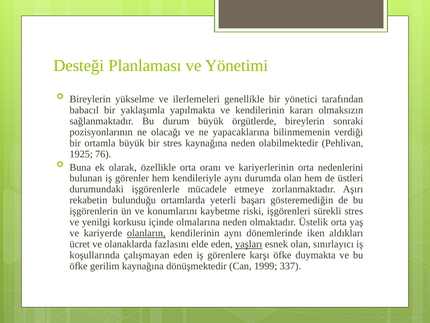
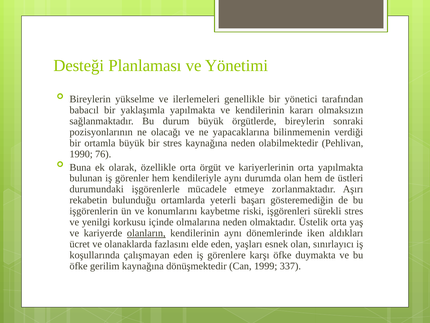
1925: 1925 -> 1990 (81, 154)
oranı: oranı -> örgüt (210, 167)
orta nedenlerini: nedenlerini -> yapılmakta (341, 167)
yaşları underline: present -> none (249, 244)
